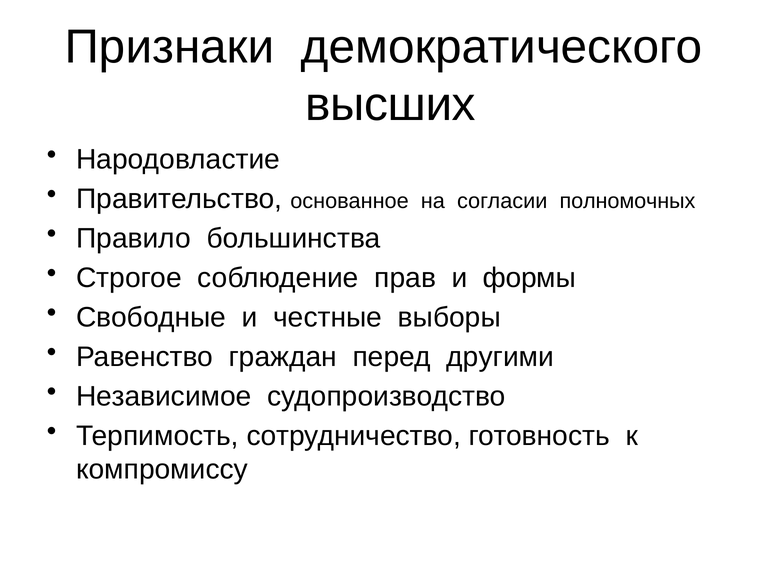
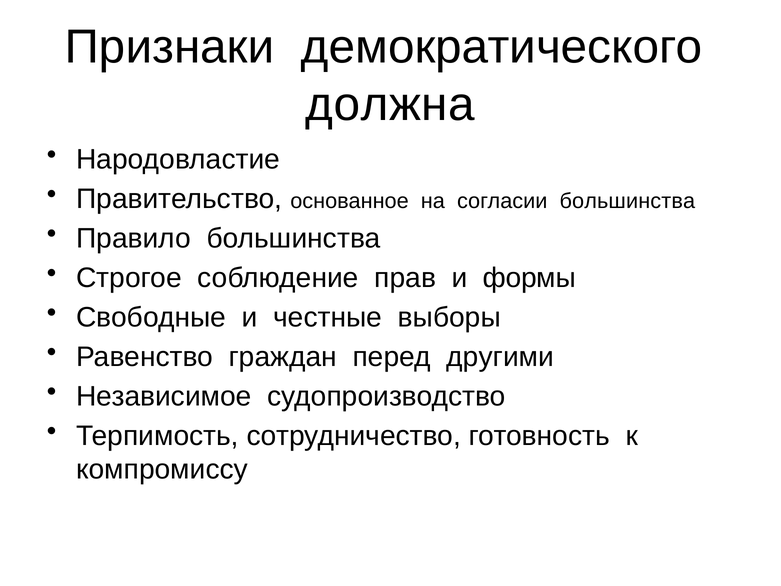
высших: высших -> должна (390, 104)
согласии полномочных: полномочных -> большинства (627, 201)
